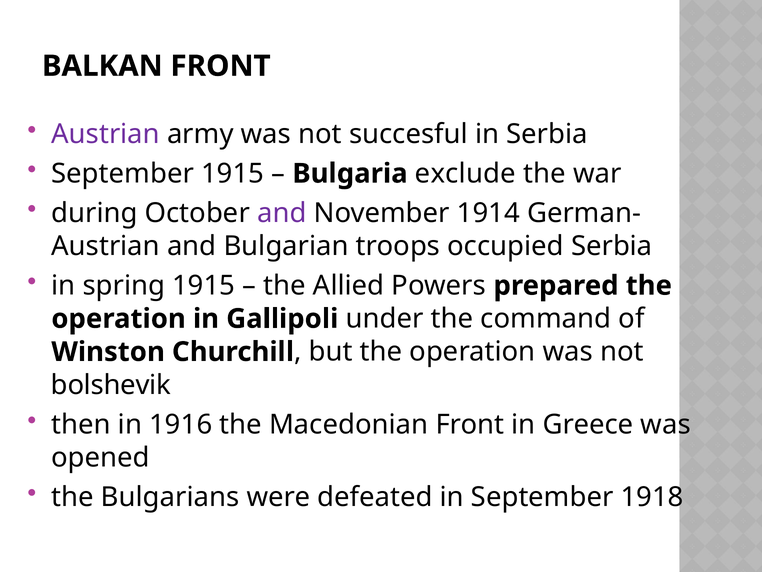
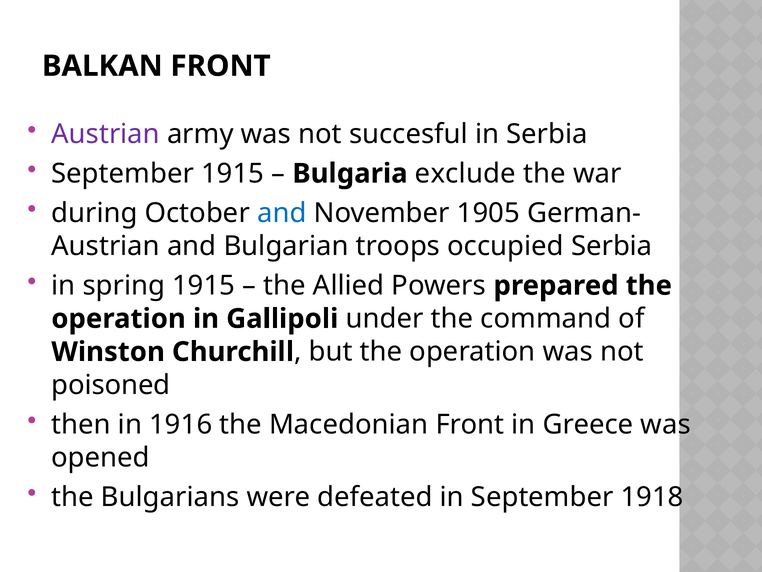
and colour: purple -> blue (282, 213)
1914: 1914 -> 1905 (488, 213)
bolshevik: bolshevik -> poisoned (111, 385)
